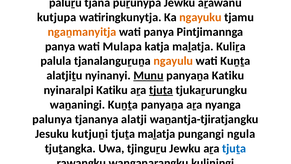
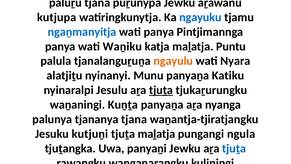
ngayuku colour: orange -> blue (200, 17)
ngaṉmanyitja colour: orange -> blue (82, 32)
Mulapa: Mulapa -> Waṉiku (122, 46)
Kuliṟa: Kuliṟa -> Puntu (231, 46)
wati Kuṉṯa: Kuṉṯa -> Nyara (235, 61)
Munu underline: present -> none (149, 75)
nyinaralpi Katiku: Katiku -> Jesulu (112, 90)
tjananya alatji: alatji -> tjana (134, 119)
tjinguṟu: tjinguṟu -> panyaṉi (147, 148)
